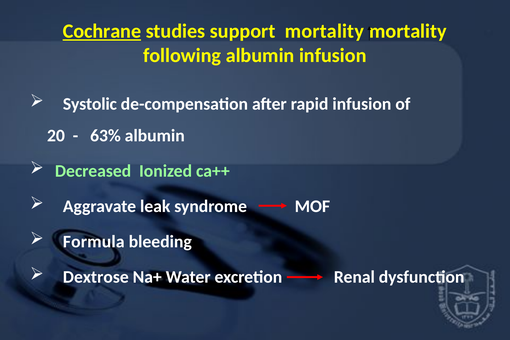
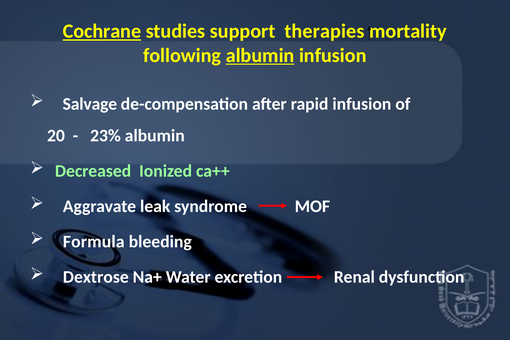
support mortality: mortality -> therapies (324, 31)
albumin underline: none -> present (260, 55)
Systolic: Systolic -> Salvage (90, 104)
63%: 63% -> 23% (105, 136)
